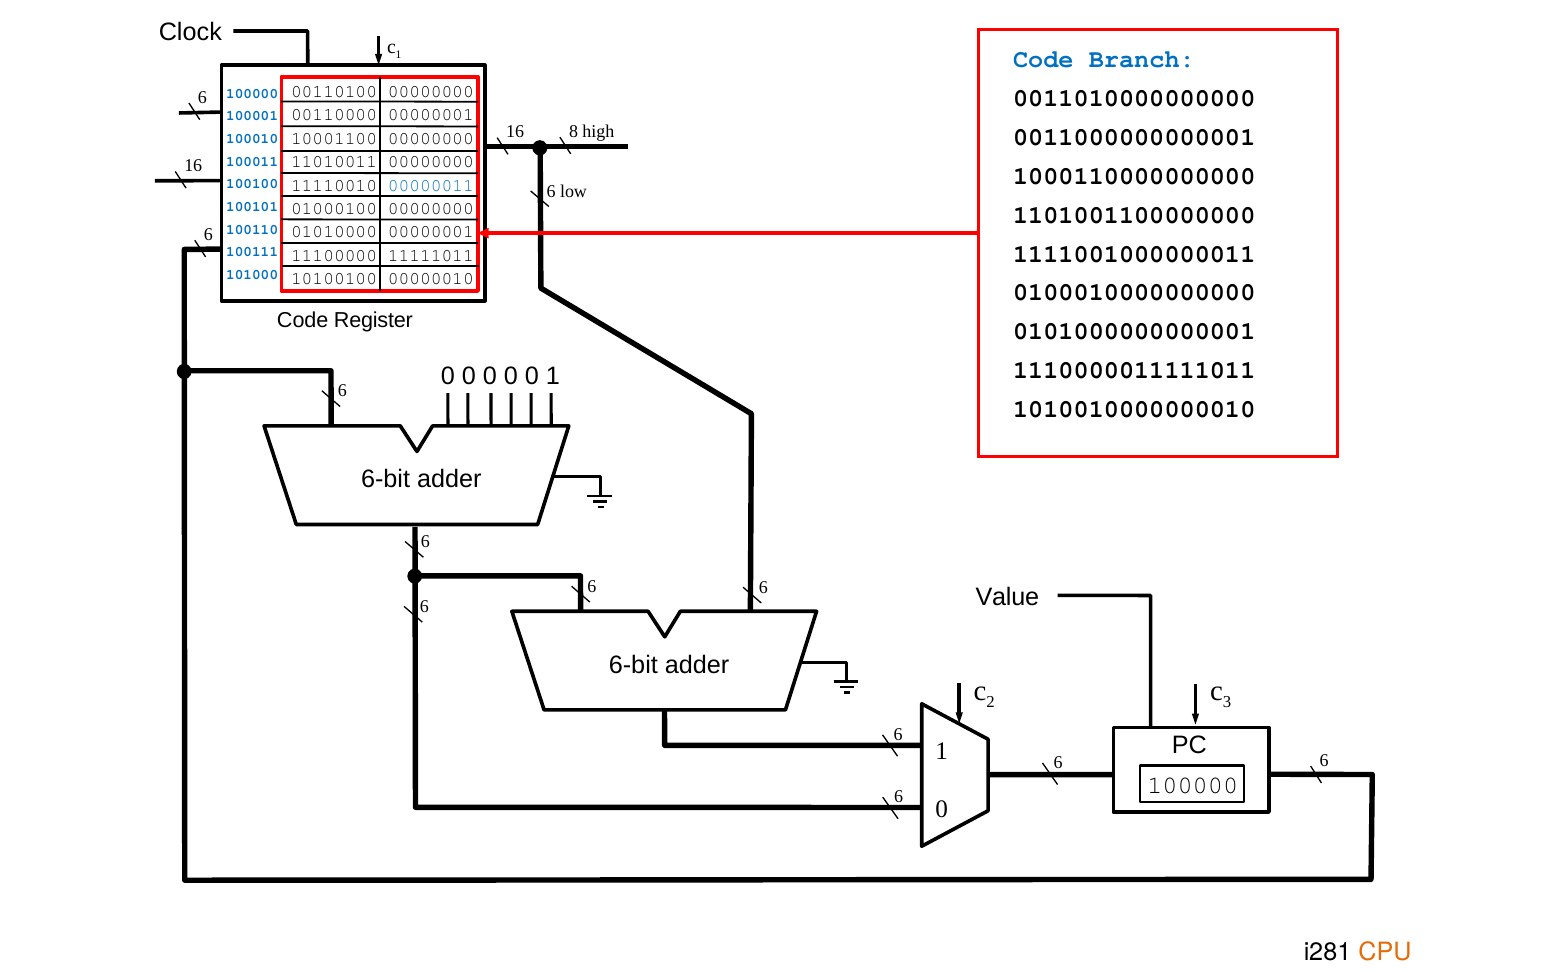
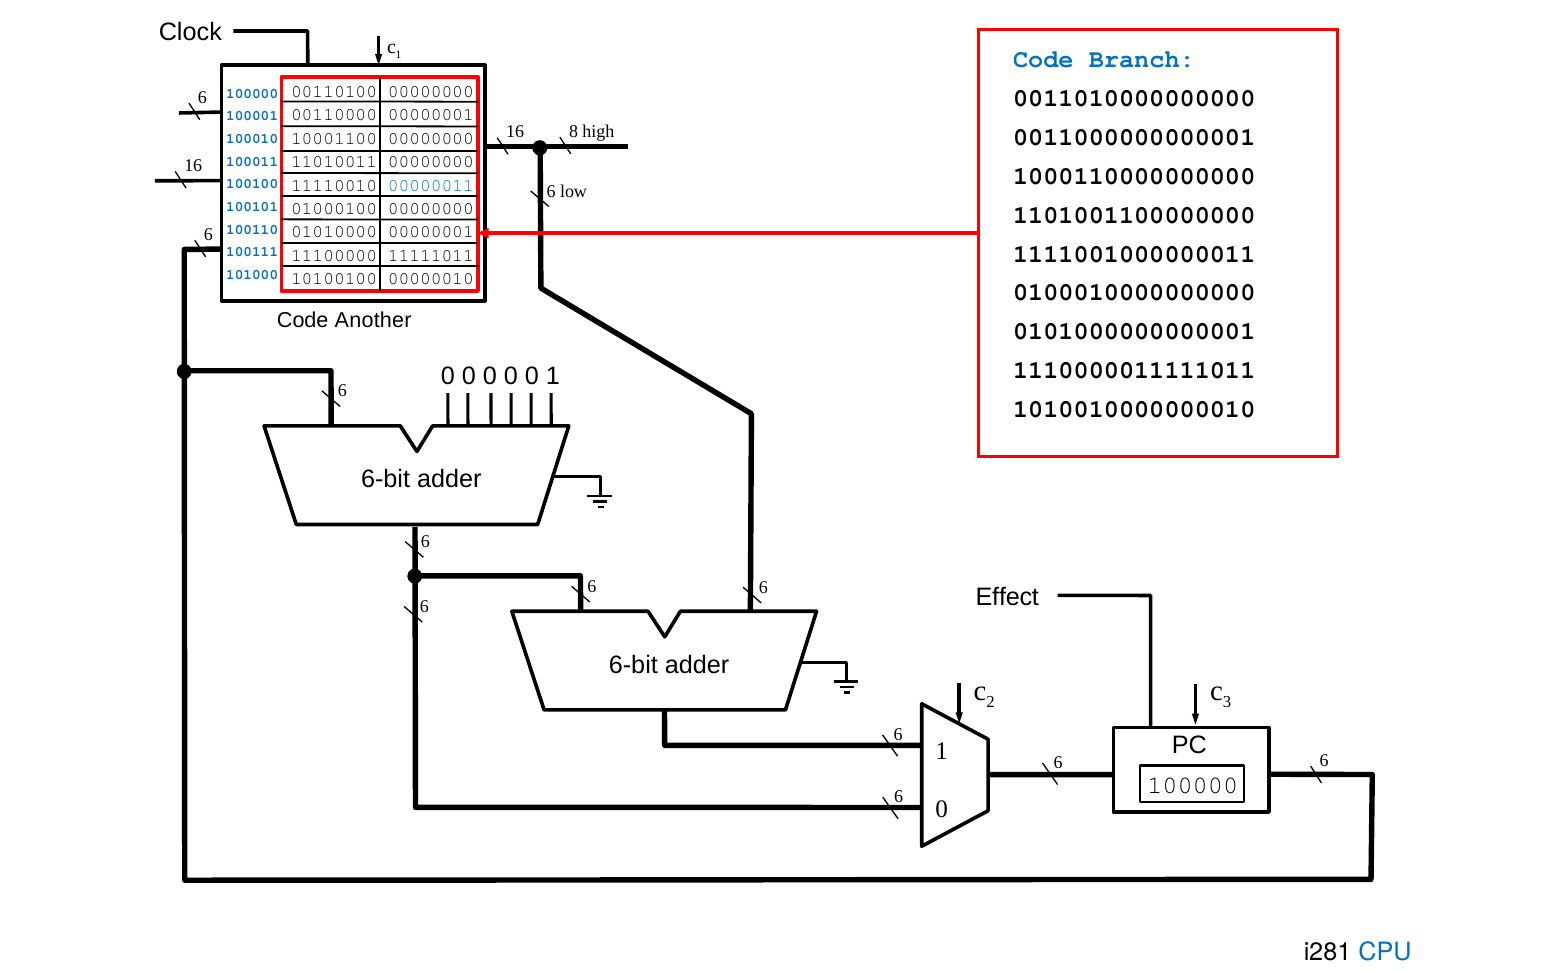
Register: Register -> Another (373, 320)
Value: Value -> Effect (1007, 597)
CPU colour: orange -> blue (1385, 952)
